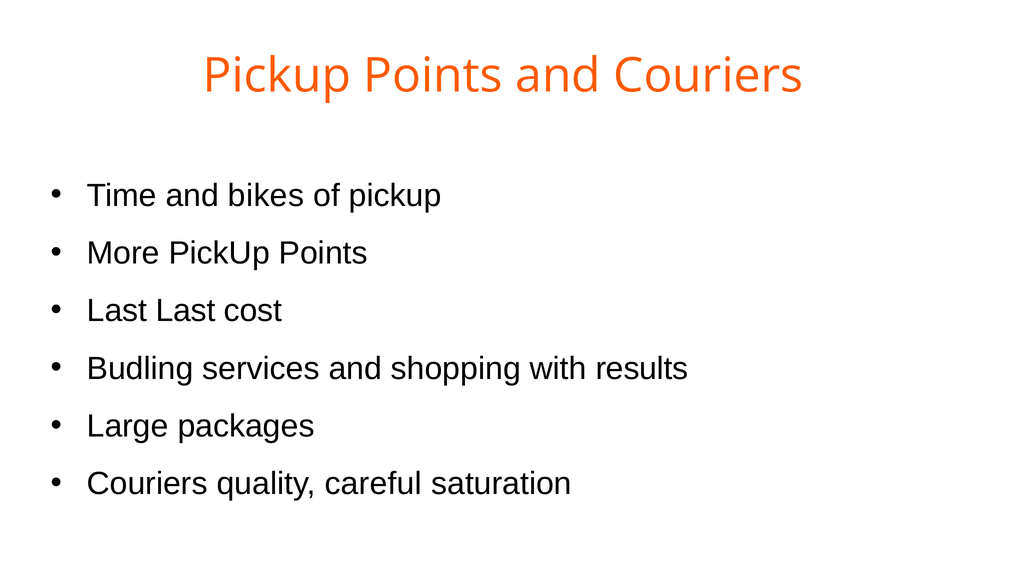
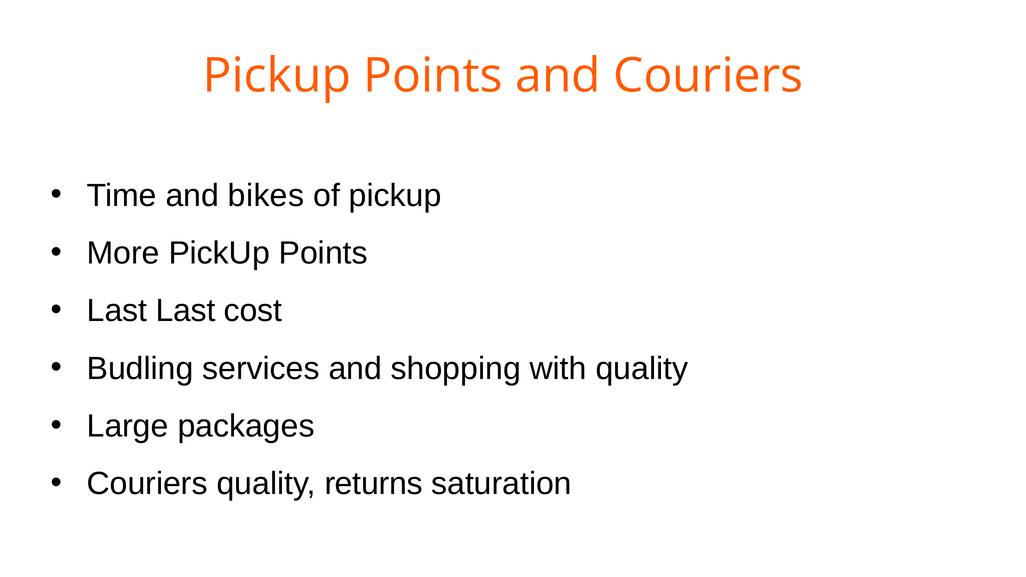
with results: results -> quality (642, 369)
careful: careful -> returns (374, 484)
